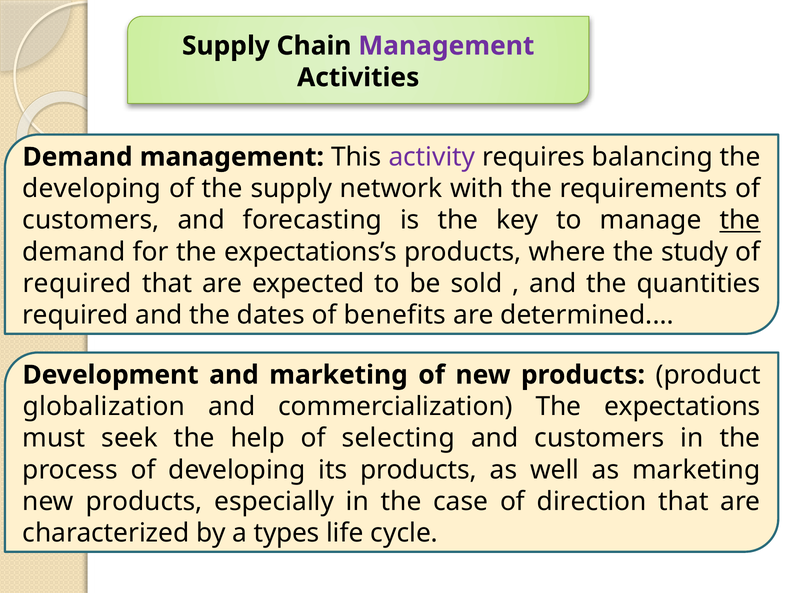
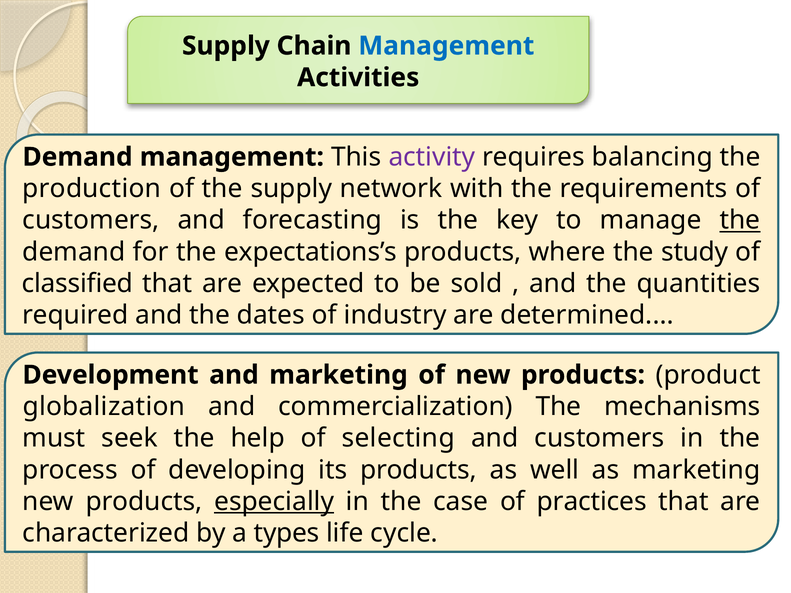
Management colour: purple -> blue (446, 46)
developing: developing -> production (92, 189)
required: required -> classified (77, 284)
benefits: benefits -> industry (395, 315)
expectations: expectations -> mechanisms (682, 407)
especially underline: none -> present (274, 502)
direction: direction -> practices (592, 502)
